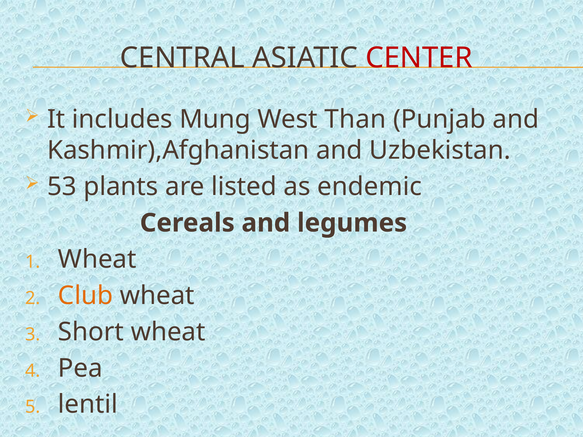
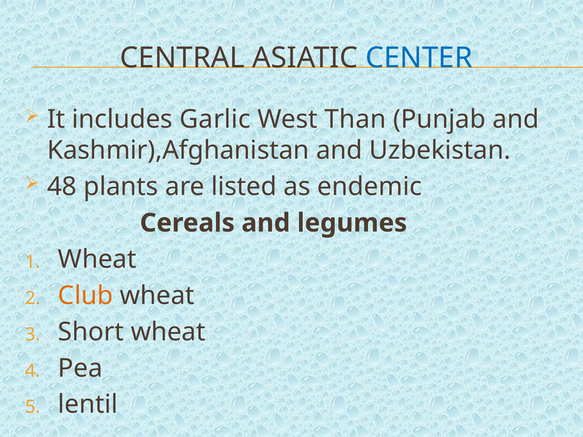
CENTER colour: red -> blue (419, 58)
Mung: Mung -> Garlic (215, 119)
53: 53 -> 48 (62, 187)
